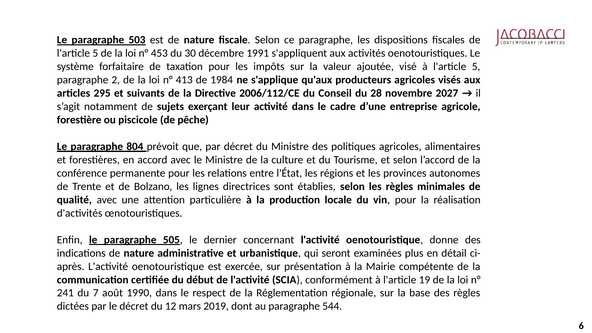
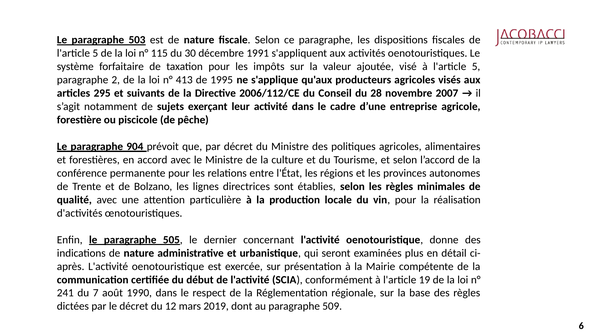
453: 453 -> 115 (159, 53)
1984: 1984 -> 1995 (222, 80)
2027: 2027 -> 2007 (447, 93)
804: 804 -> 904 (135, 146)
544: 544 -> 509 (332, 306)
